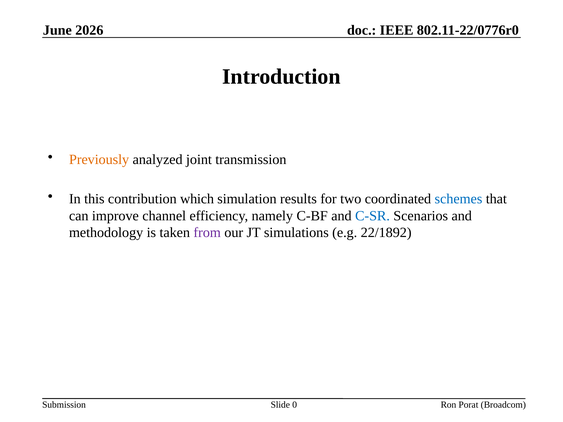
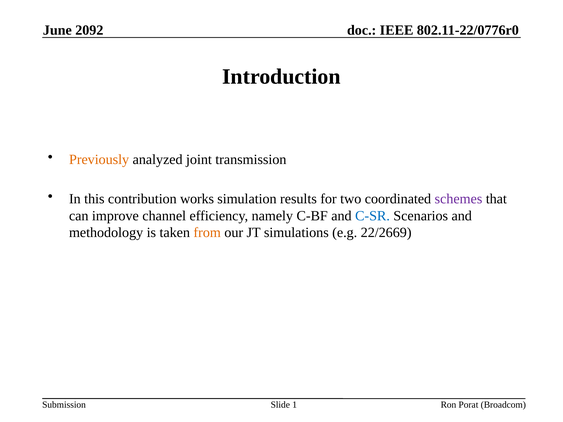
2026: 2026 -> 2092 (89, 30)
which: which -> works (197, 199)
schemes colour: blue -> purple (458, 199)
from colour: purple -> orange (207, 233)
22/1892: 22/1892 -> 22/2669 (386, 233)
0: 0 -> 1 (295, 405)
